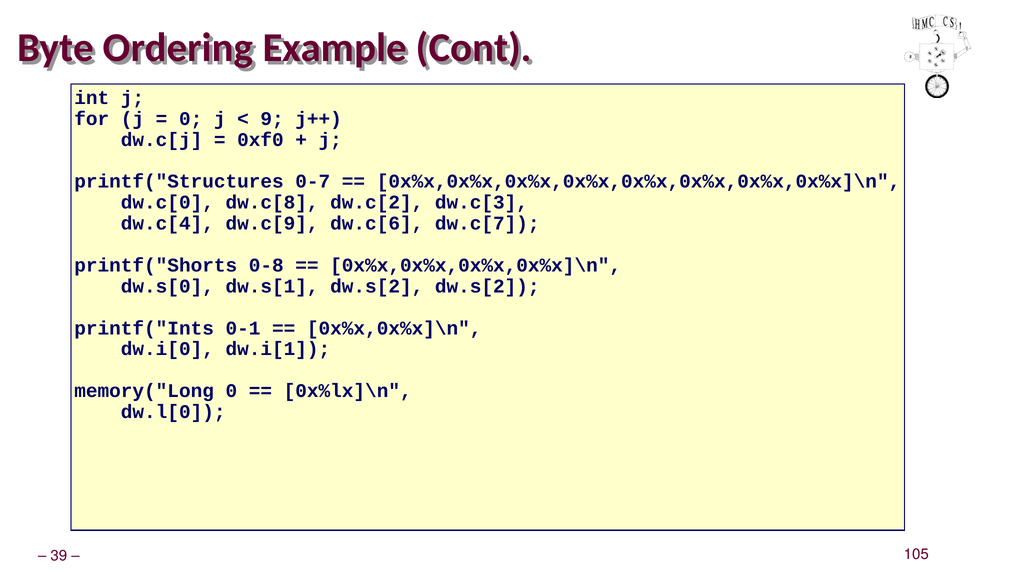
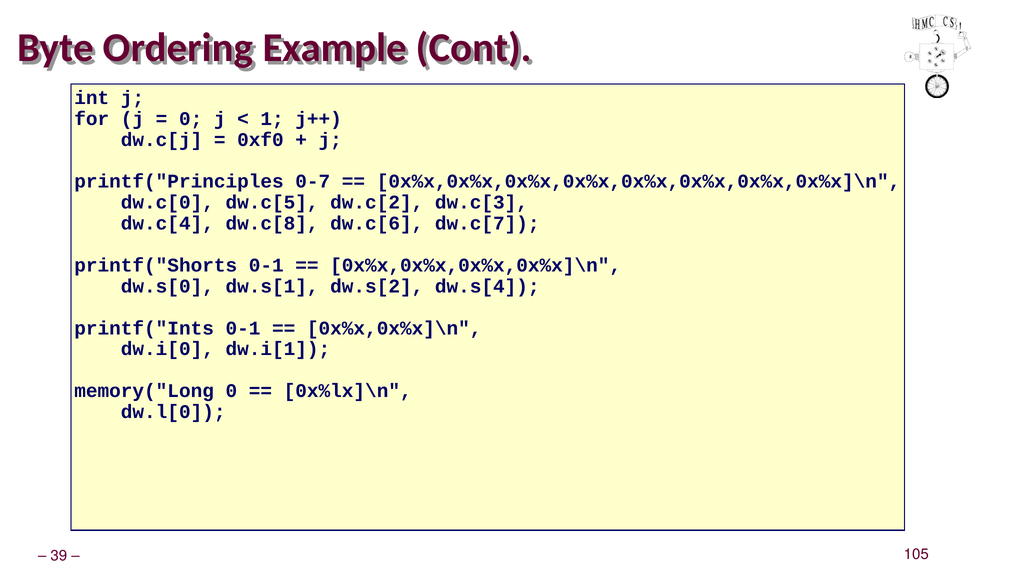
9: 9 -> 1 (272, 119)
printf("Structures: printf("Structures -> printf("Principles (179, 181)
dw.c[8: dw.c[8 -> dw.c[5 (272, 202)
dw.c[9: dw.c[9 -> dw.c[8 (272, 223)
printf("Shorts 0-8: 0-8 -> 0-1 (266, 265)
dw.s[2 dw.s[2: dw.s[2 -> dw.s[4 (487, 286)
